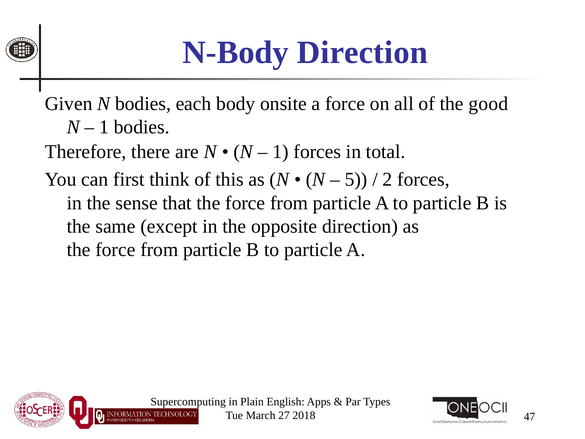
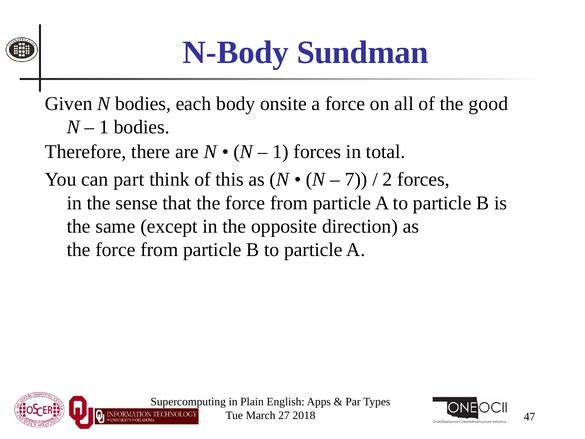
N-Body Direction: Direction -> Sundman (363, 52)
first: first -> part (129, 179)
5: 5 -> 7 (356, 179)
